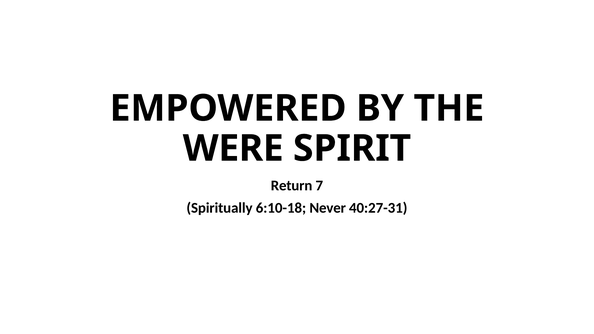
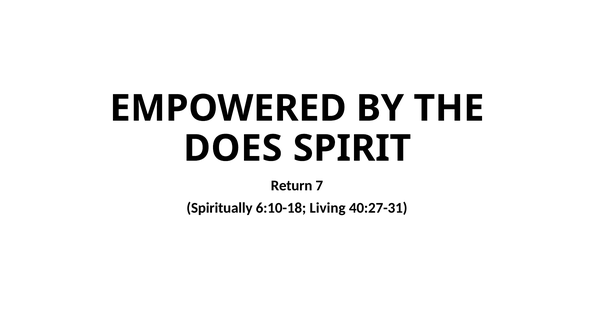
WERE: WERE -> DOES (233, 148)
Never: Never -> Living (328, 208)
